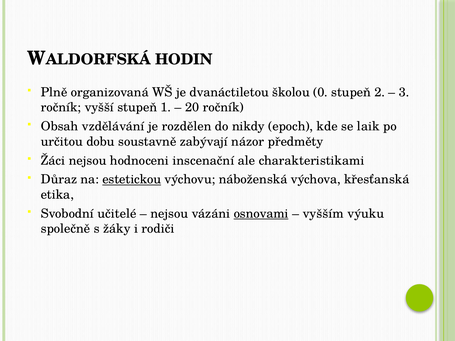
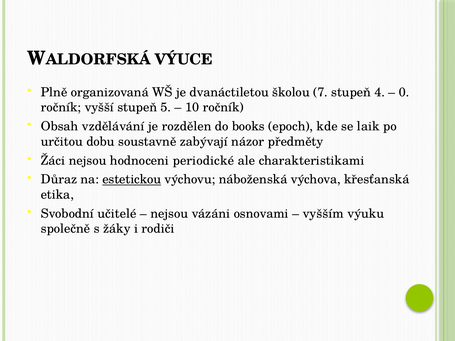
HODIN: HODIN -> VÝUCE (184, 59)
0: 0 -> 7 (321, 92)
2: 2 -> 4 (380, 92)
3: 3 -> 0 (404, 92)
1: 1 -> 5 (166, 108)
20: 20 -> 10 (192, 108)
nikdy: nikdy -> books (248, 126)
inscenační: inscenační -> periodické (203, 161)
osnovami underline: present -> none (261, 214)
